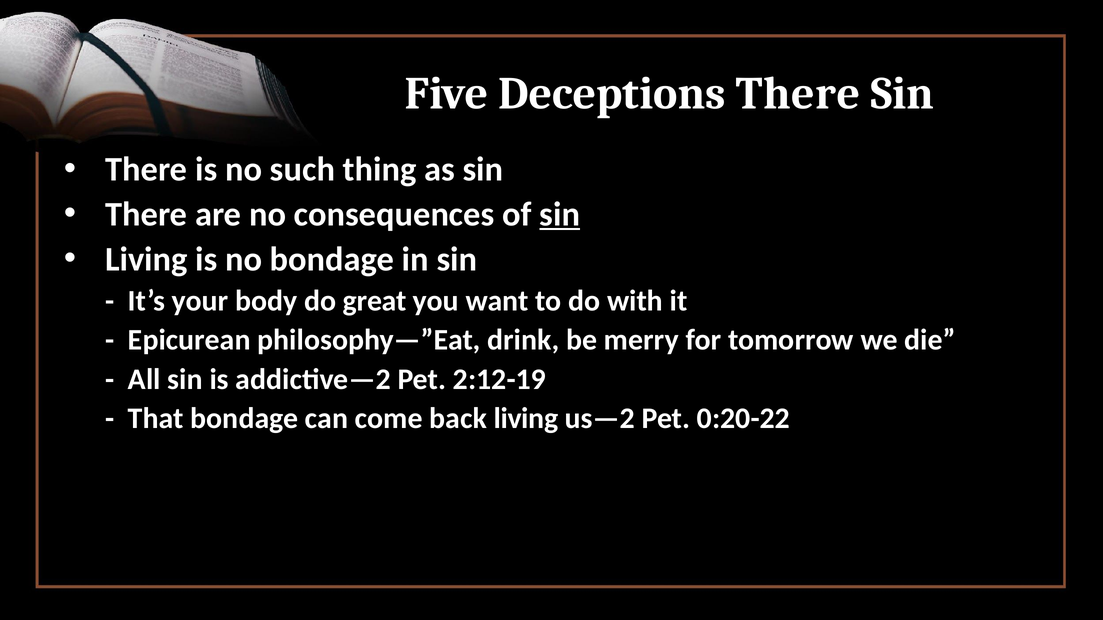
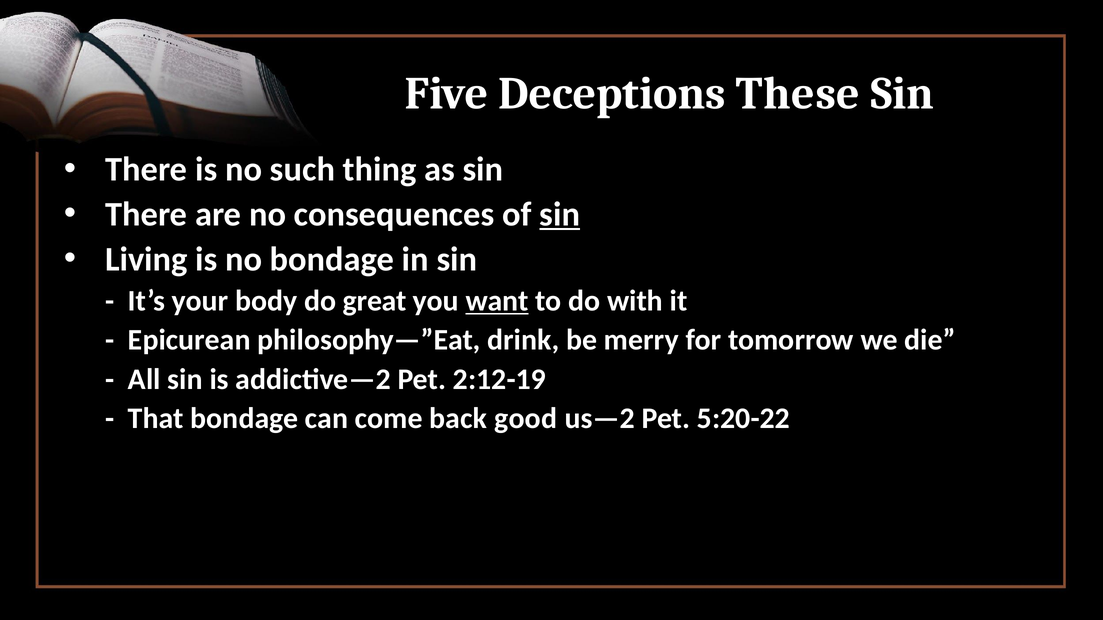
Deceptions There: There -> These (798, 94)
want underline: none -> present (497, 301)
back living: living -> good (526, 419)
0:20-22: 0:20-22 -> 5:20-22 (743, 419)
